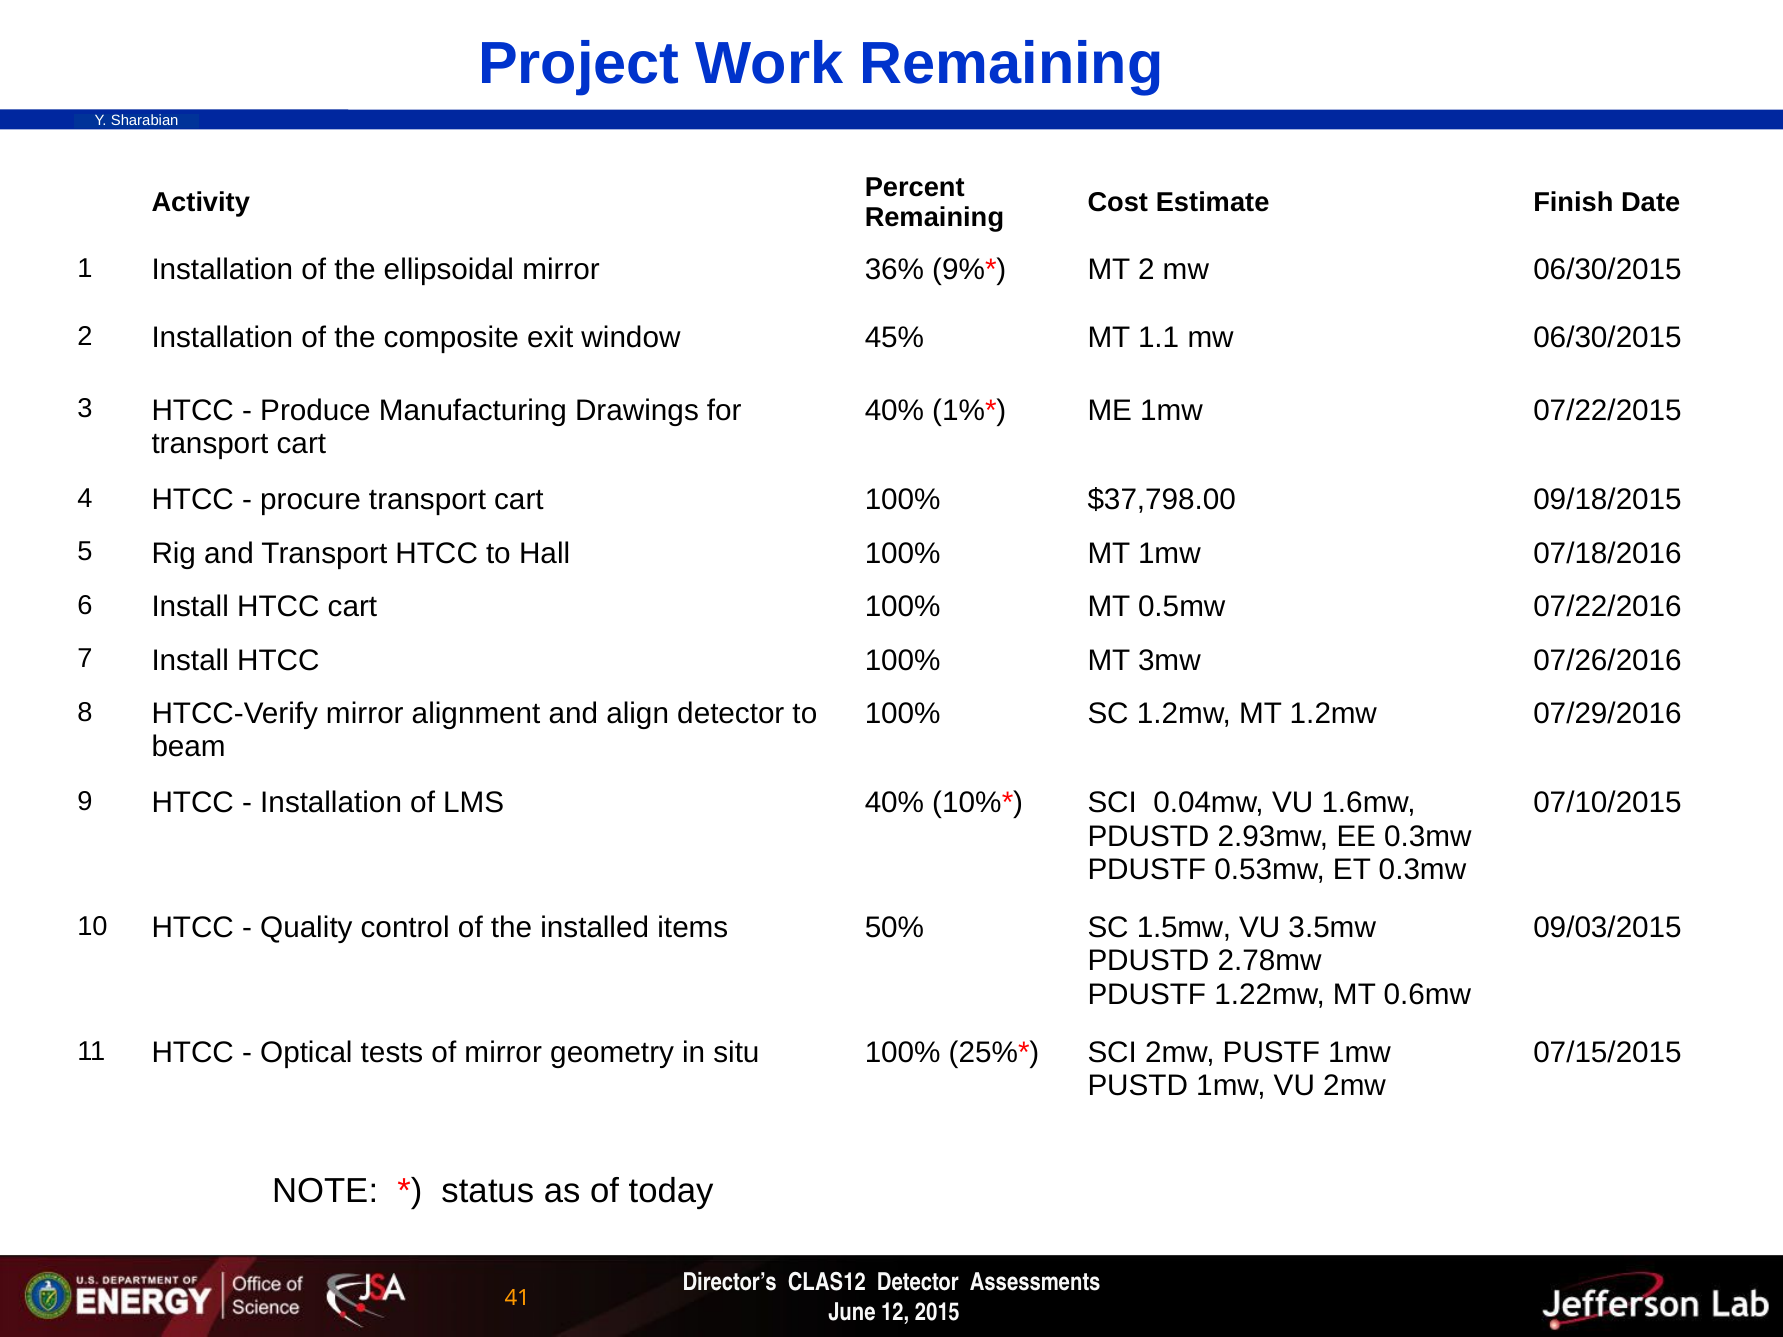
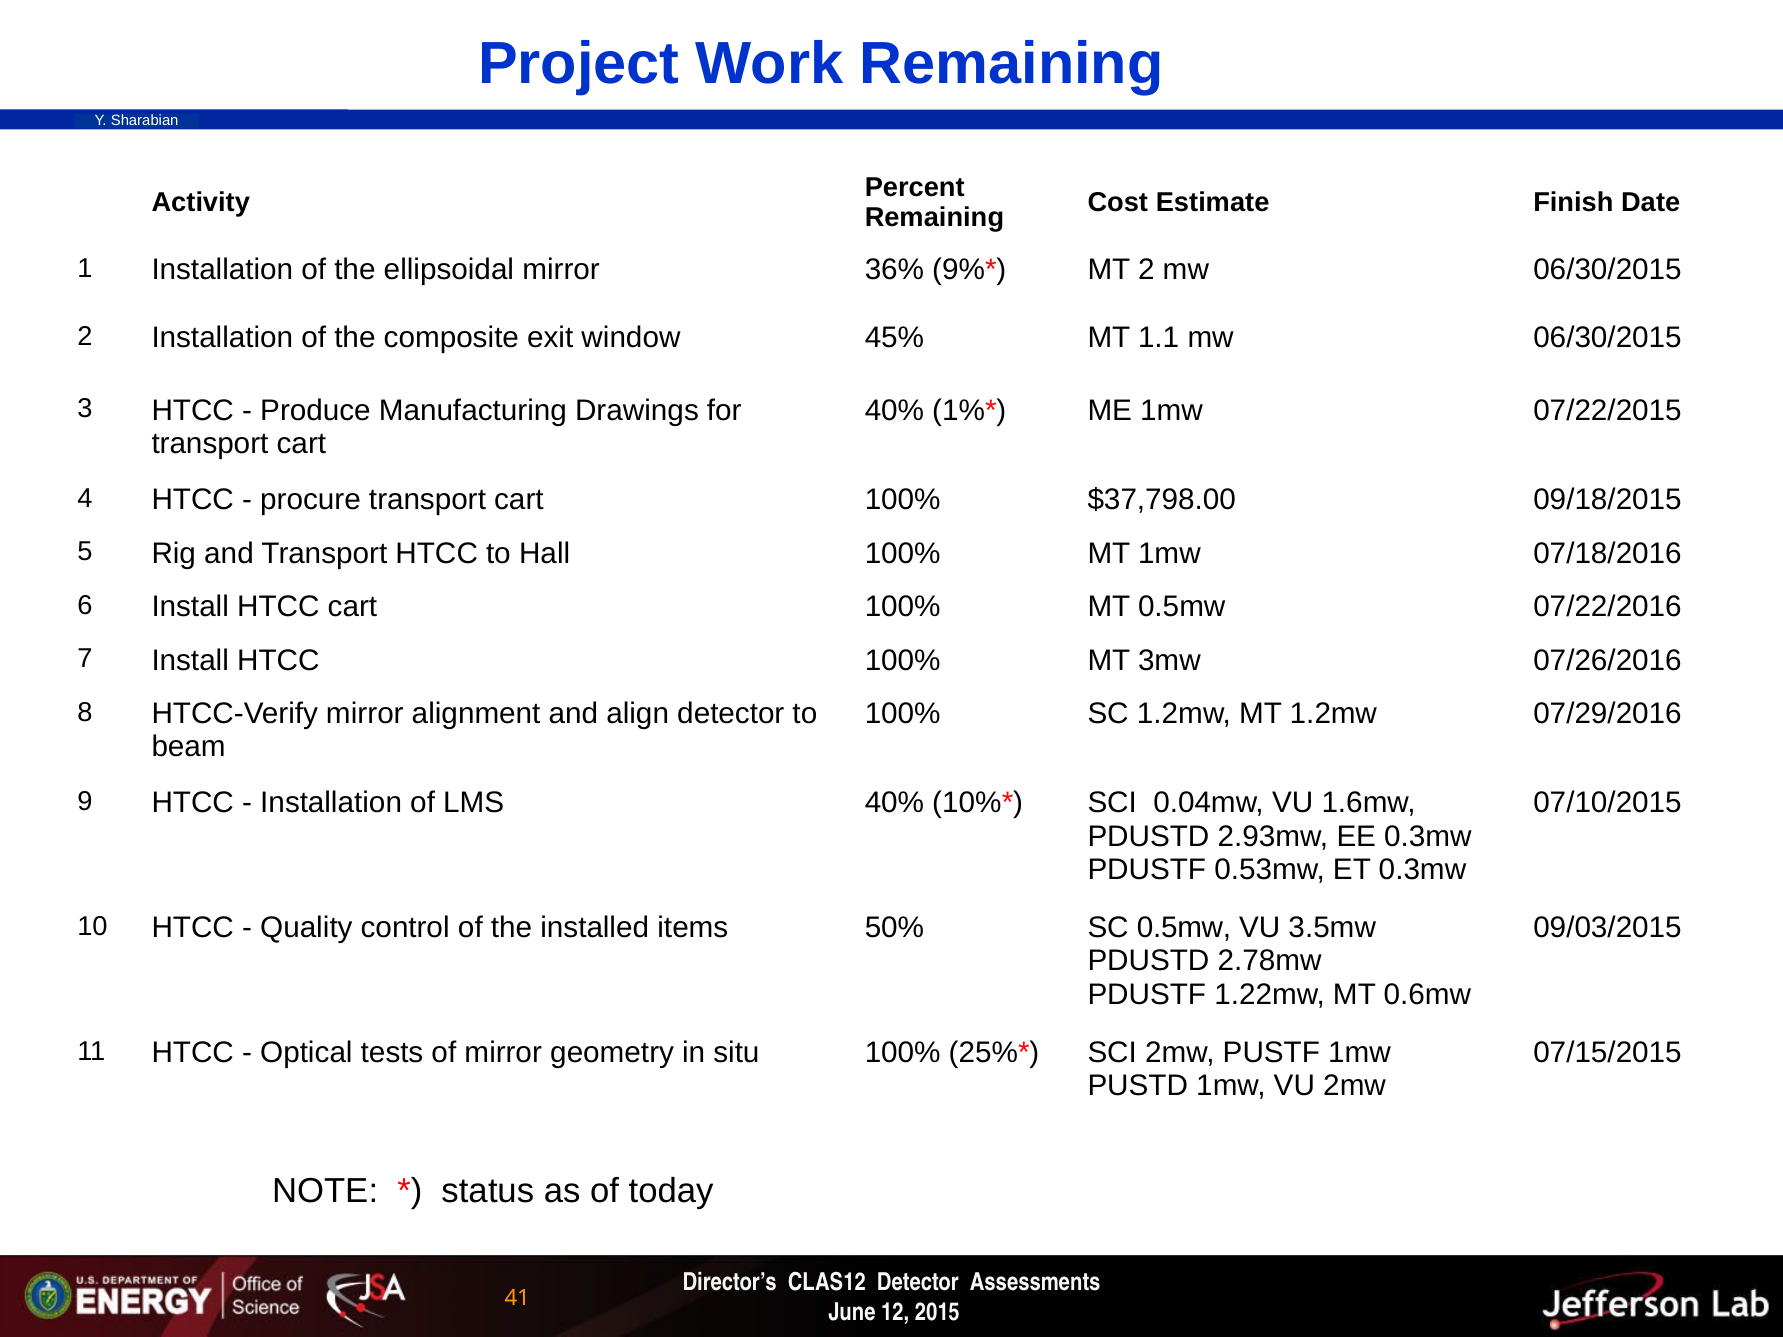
SC 1.5mw: 1.5mw -> 0.5mw (1184, 928)
